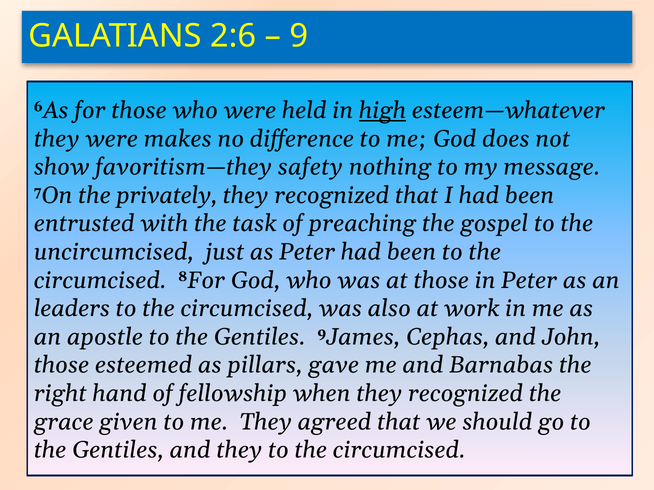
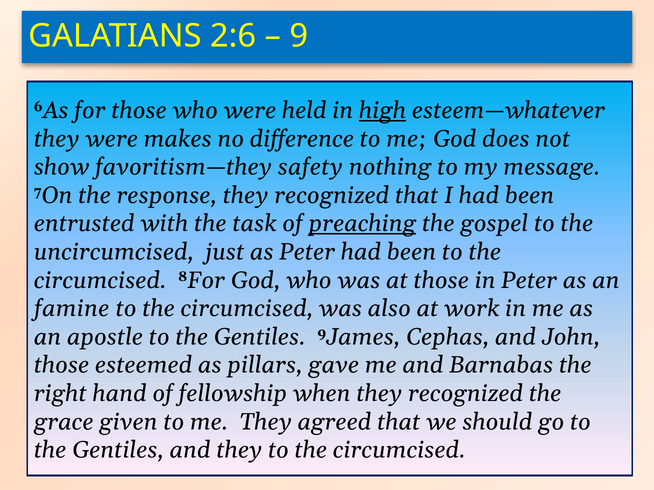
privately: privately -> response (167, 196)
preaching underline: none -> present (362, 224)
leaders: leaders -> famine (72, 309)
